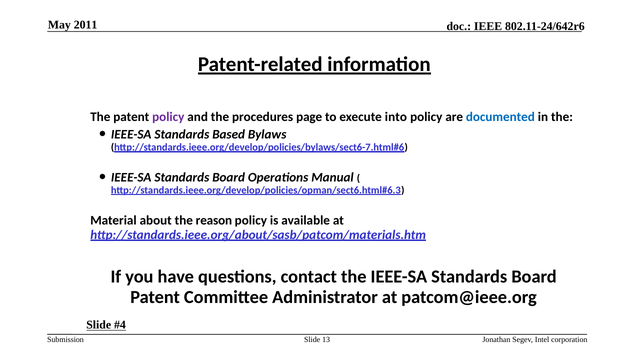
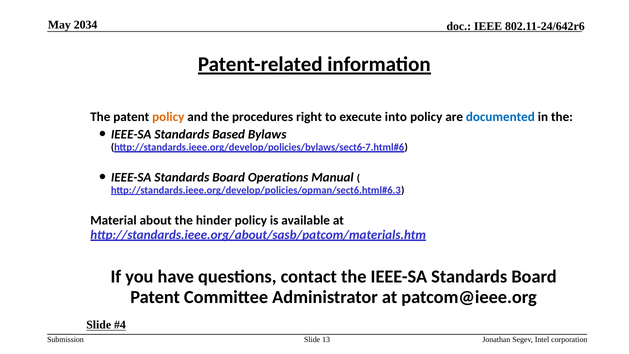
2011: 2011 -> 2034 (86, 25)
policy colour: purple -> orange (168, 117)
page: page -> right (309, 117)
reason: reason -> hinder (214, 220)
